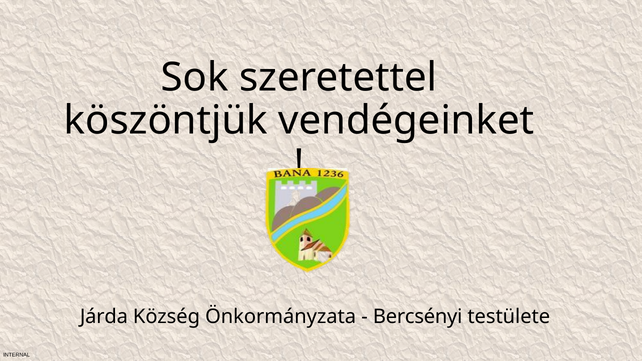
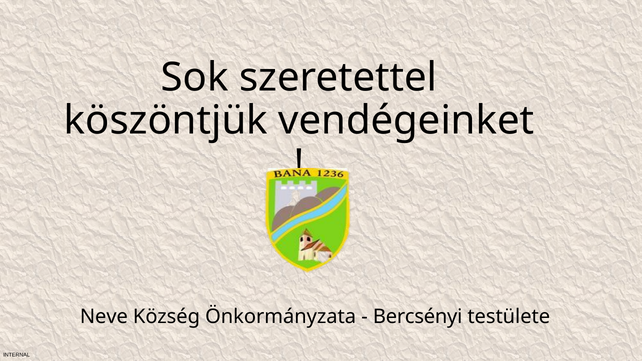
Járda: Járda -> Neve (104, 317)
